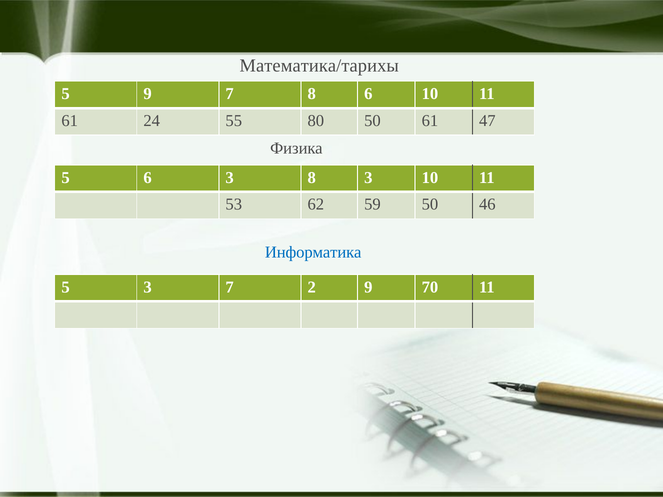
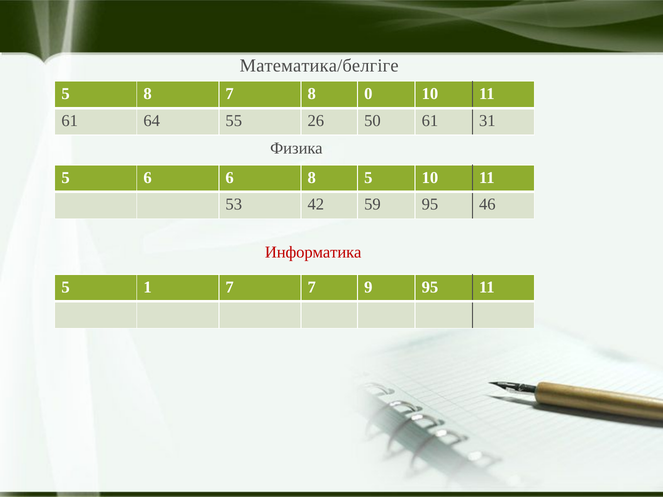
Математика/тарихы: Математика/тарихы -> Математика/белгіге (319, 66)
5 9: 9 -> 8 (148, 94)
8 6: 6 -> 0 (368, 94)
24: 24 -> 64 (152, 121)
80: 80 -> 26 (316, 121)
47: 47 -> 31 (487, 121)
6 3: 3 -> 6 (230, 178)
8 3: 3 -> 5 (368, 178)
62: 62 -> 42 (316, 205)
59 50: 50 -> 95 (430, 205)
Информатика colour: blue -> red (313, 253)
5 3: 3 -> 1 (148, 287)
7 2: 2 -> 7 (312, 287)
9 70: 70 -> 95 (430, 287)
